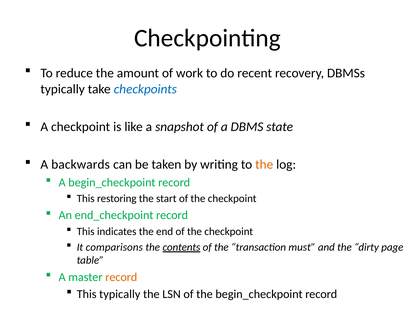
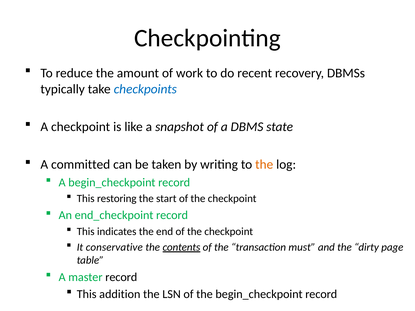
backwards: backwards -> committed (81, 165)
comparisons: comparisons -> conservative (114, 247)
record colour: orange -> black (121, 277)
This typically: typically -> addition (120, 295)
